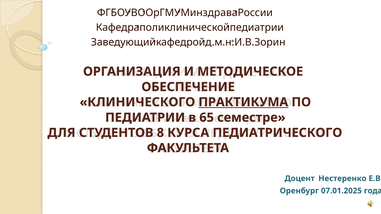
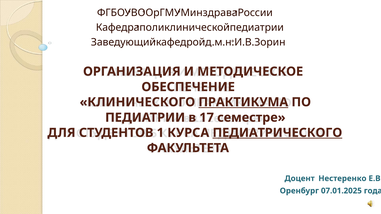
65: 65 -> 17 (207, 118)
8: 8 -> 1 (160, 133)
ПЕДИАТРИЧЕСКОГО underline: none -> present (277, 133)
